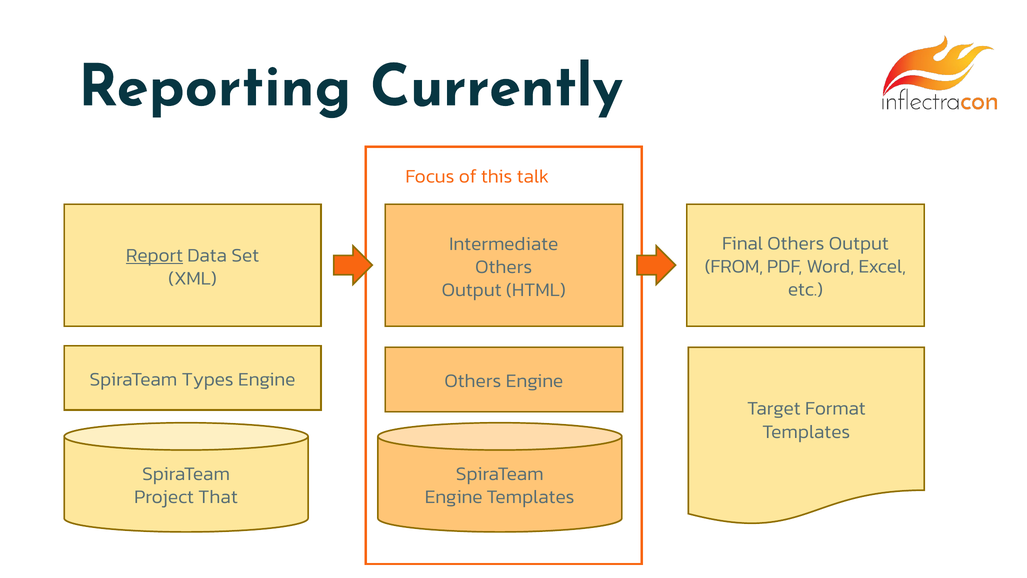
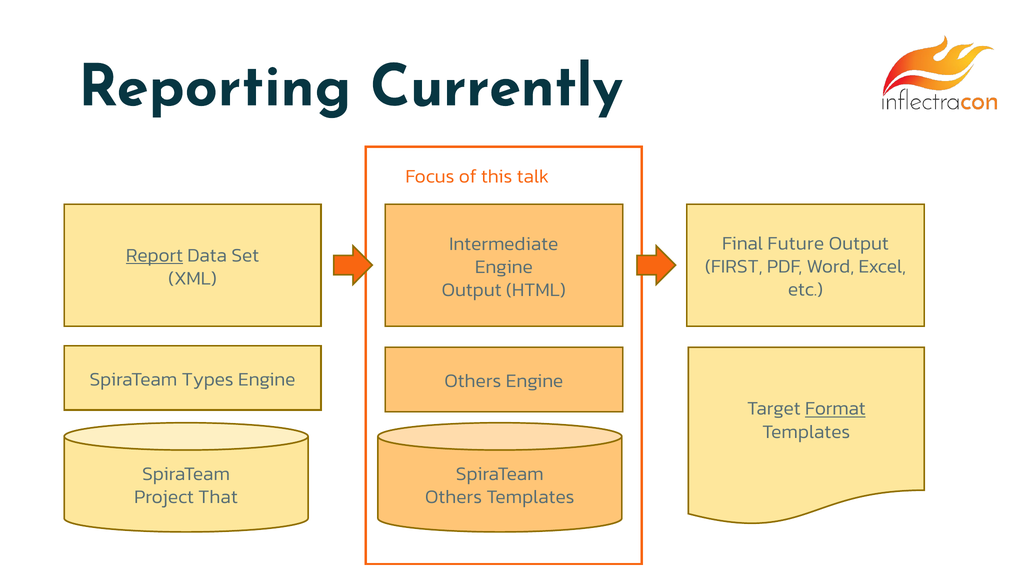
Final Others: Others -> Future (796, 243)
FROM: FROM -> FIRST (734, 266)
Others: Others -> Engine (504, 267)
Format underline: none -> present (835, 408)
Engine: Engine -> Others (454, 497)
